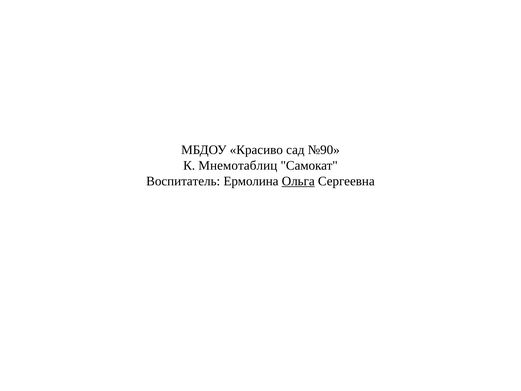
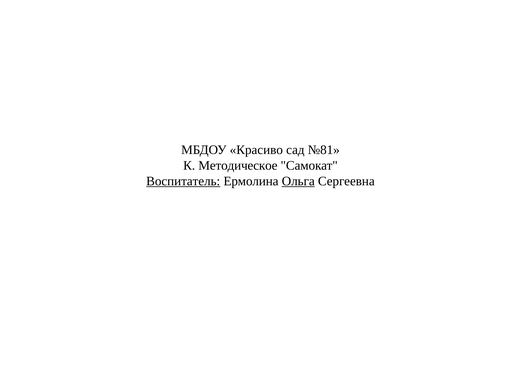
№90: №90 -> №81 (324, 150)
Мнемотаблиц: Мнемотаблиц -> Методическое (238, 165)
Воспитатель underline: none -> present (183, 181)
